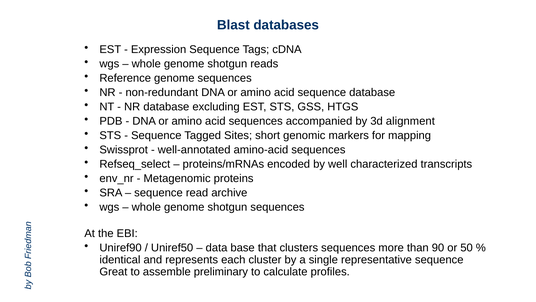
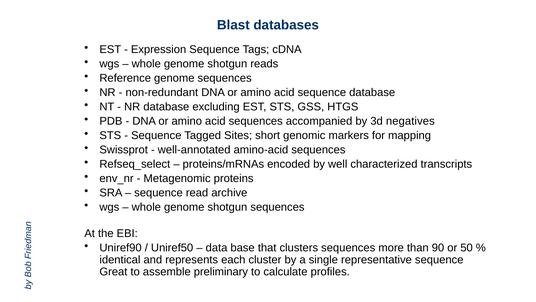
alignment: alignment -> negatives (410, 121)
